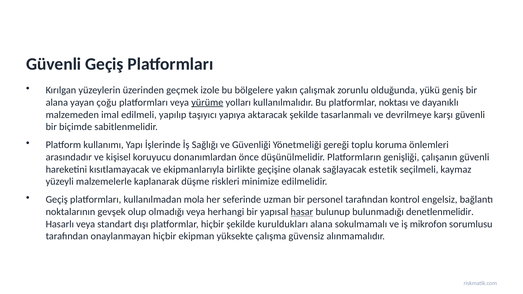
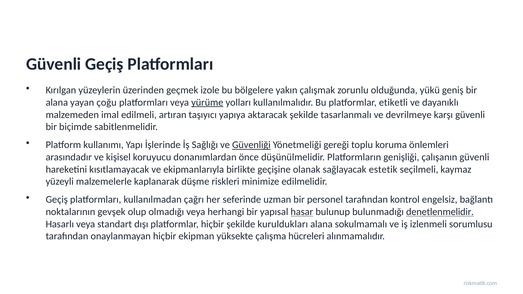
noktası: noktası -> etiketli (393, 102)
yapılıp: yapılıp -> artıran (173, 115)
Güvenliği underline: none -> present (251, 145)
mola: mola -> çağrı (194, 200)
denetlenmelidir underline: none -> present (440, 212)
mikrofon: mikrofon -> izlenmeli (428, 224)
güvensiz: güvensiz -> hücreleri (306, 236)
